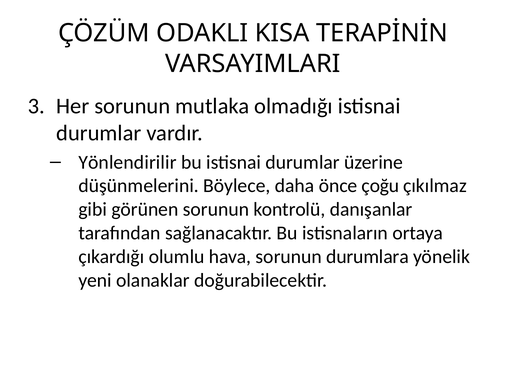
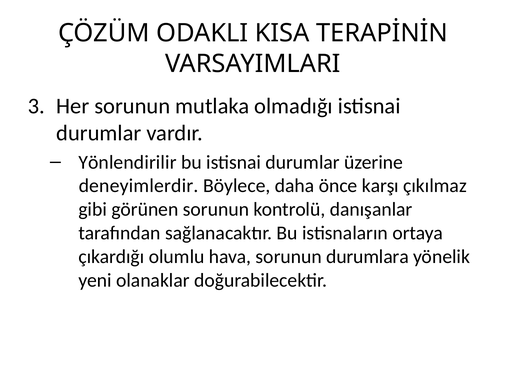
düşünmelerini: düşünmelerini -> deneyimlerdir (139, 186)
çoğu: çoğu -> karşı (380, 186)
